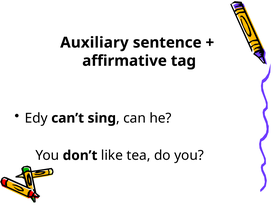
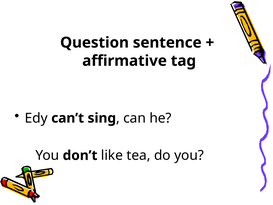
Auxiliary: Auxiliary -> Question (95, 43)
